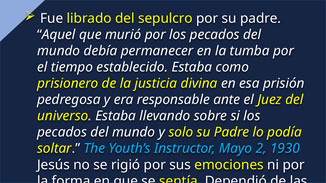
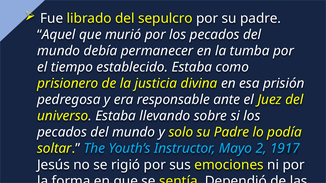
1930: 1930 -> 1917 (285, 149)
